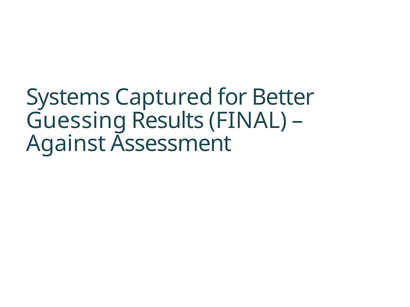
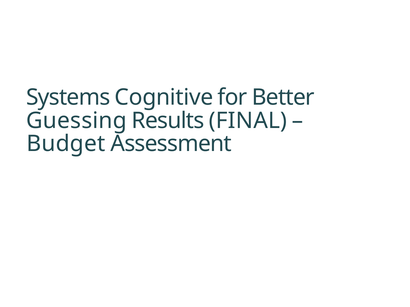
Captured: Captured -> Cognitive (164, 98)
Against: Against -> Budget (66, 144)
